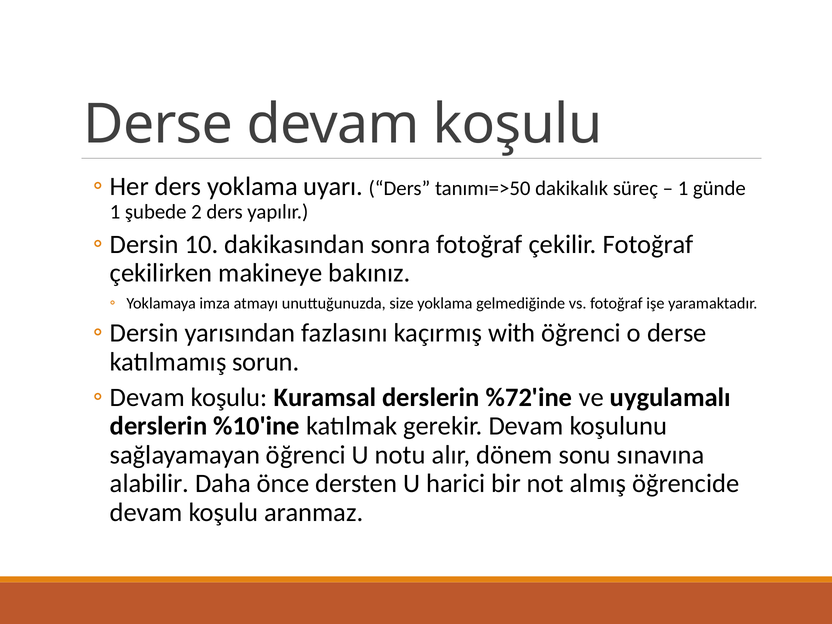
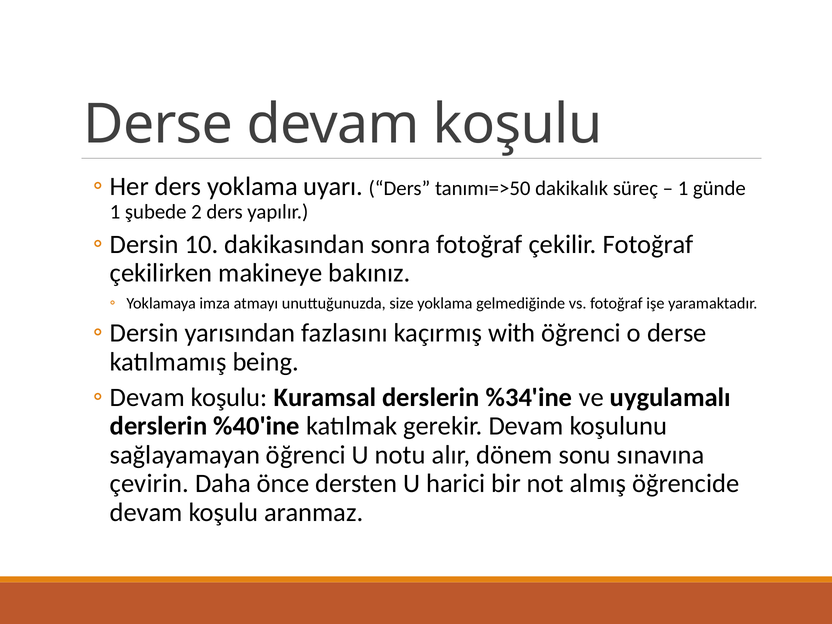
sorun: sorun -> being (266, 362)
%72'ine: %72'ine -> %34'ine (529, 398)
%10'ine: %10'ine -> %40'ine (257, 426)
alabilir: alabilir -> çevirin (149, 484)
